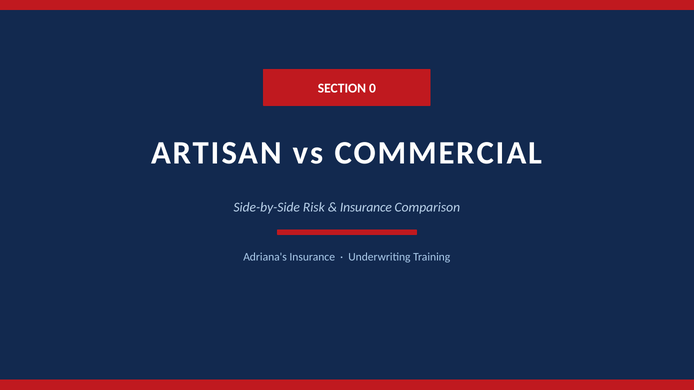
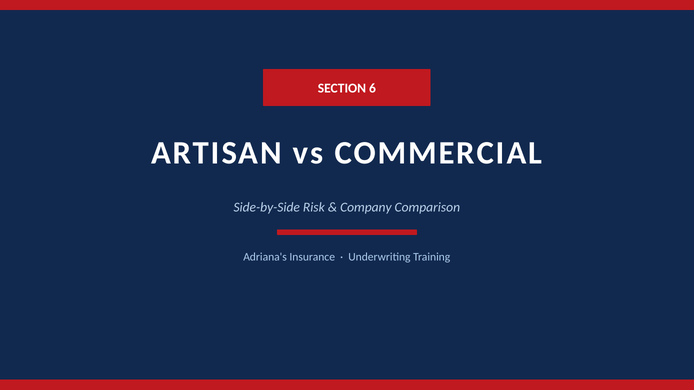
0: 0 -> 6 (373, 88)
Insurance: Insurance -> Company (366, 207)
